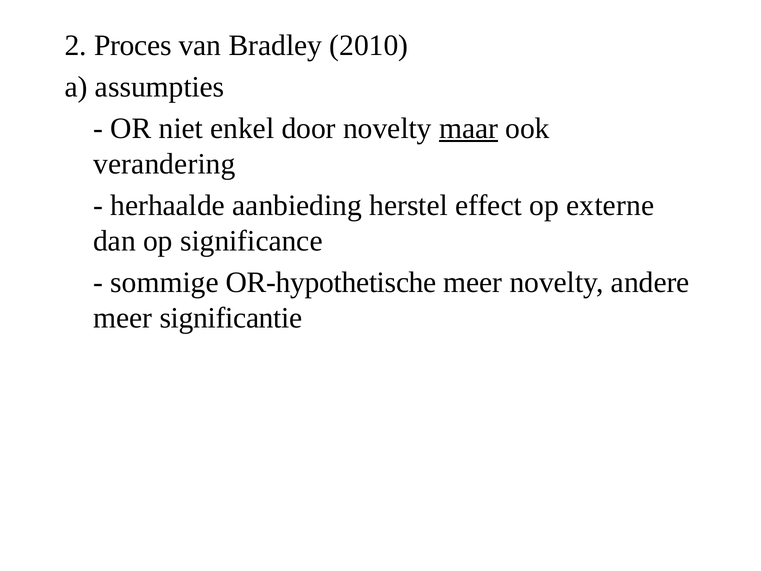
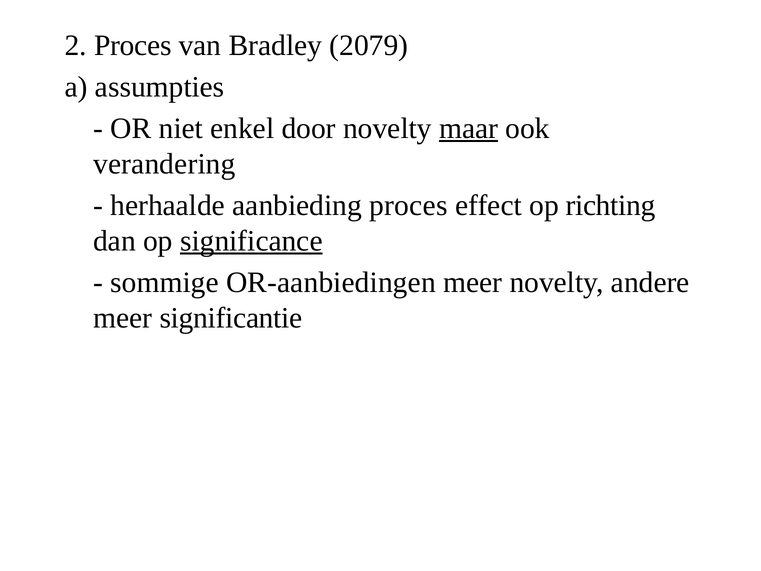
2010: 2010 -> 2079 (369, 45)
aanbieding herstel: herstel -> proces (409, 205)
externe: externe -> richting (611, 205)
significance underline: none -> present (251, 241)
OR-hypothetische: OR-hypothetische -> OR-aanbiedingen (331, 282)
